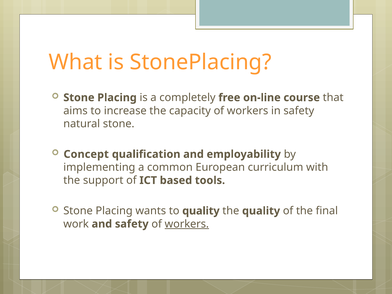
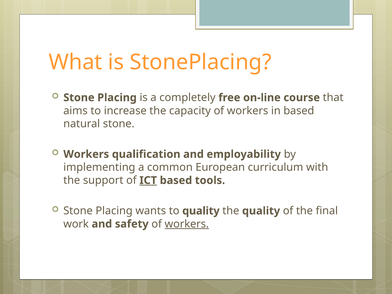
in safety: safety -> based (299, 111)
Concept: Concept -> Workers (86, 154)
ICT underline: none -> present (148, 180)
